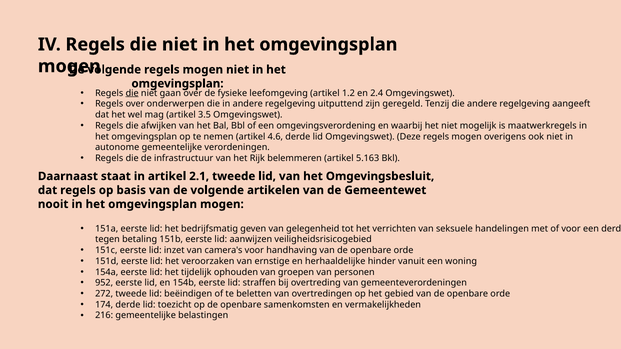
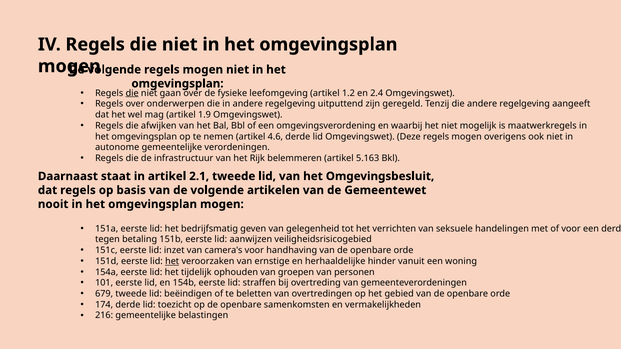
3.5: 3.5 -> 1.9 (204, 115)
het underline: none -> present (172, 261)
952: 952 -> 101 (104, 283)
272: 272 -> 679 (104, 294)
